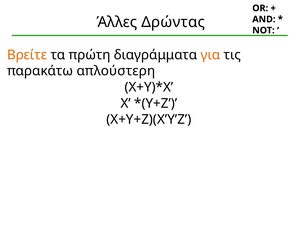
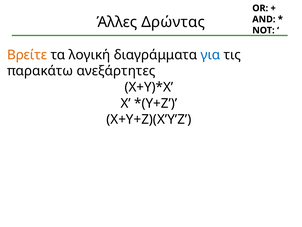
πρώτη: πρώτη -> λογική (90, 55)
για colour: orange -> blue (210, 55)
απλούστερη: απλούστερη -> ανεξάρτητες (116, 71)
